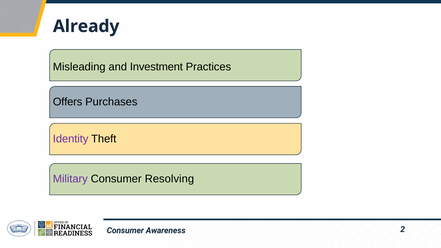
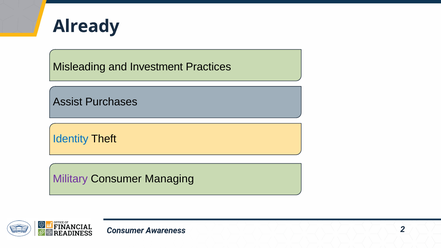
Offers: Offers -> Assist (68, 102)
Identity colour: purple -> blue (71, 139)
Resolving: Resolving -> Managing (169, 179)
